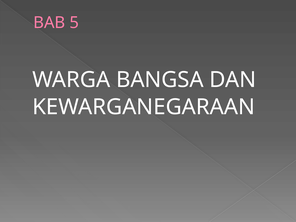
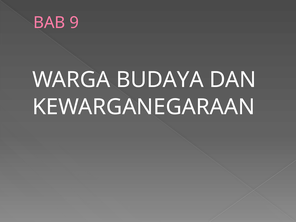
5: 5 -> 9 (74, 23)
BANGSA: BANGSA -> BUDAYA (160, 80)
